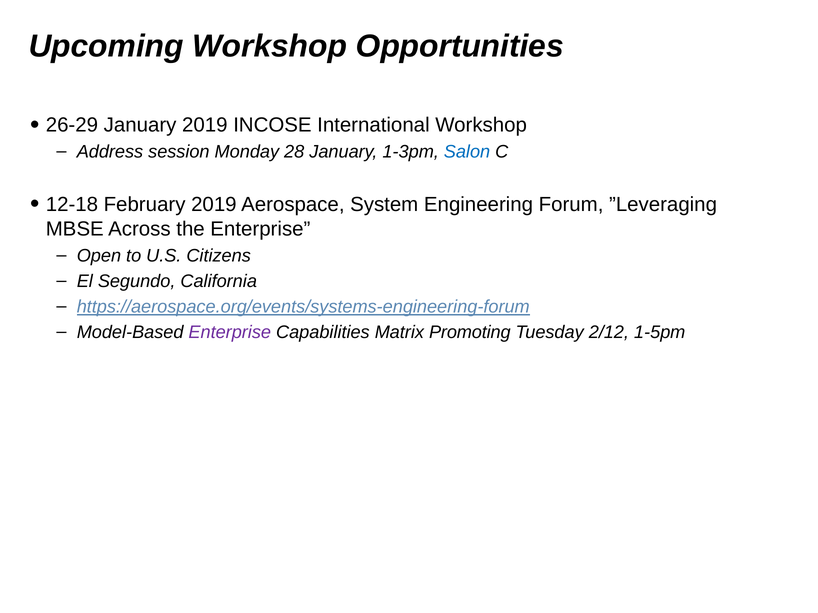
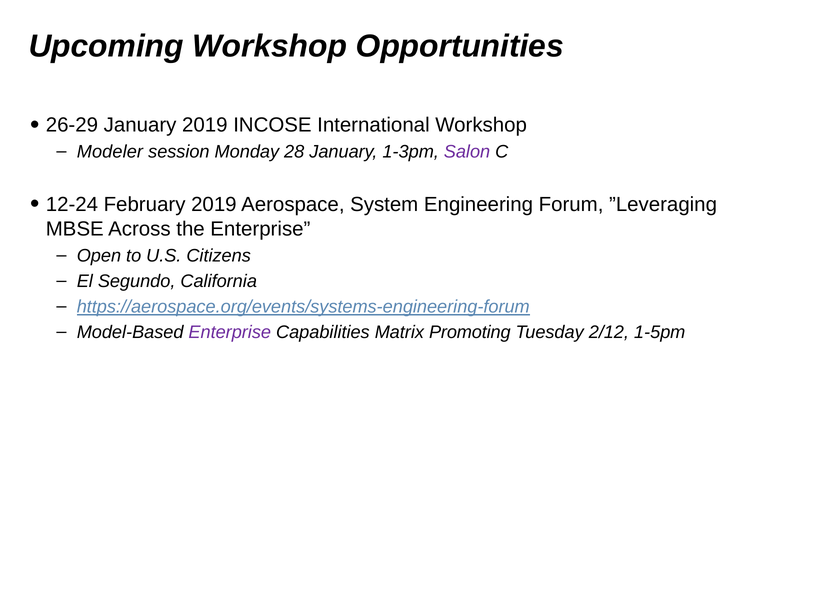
Address: Address -> Modeler (110, 152)
Salon colour: blue -> purple (467, 152)
12-18: 12-18 -> 12-24 (72, 205)
